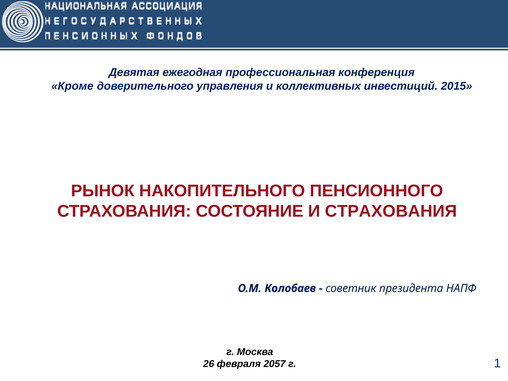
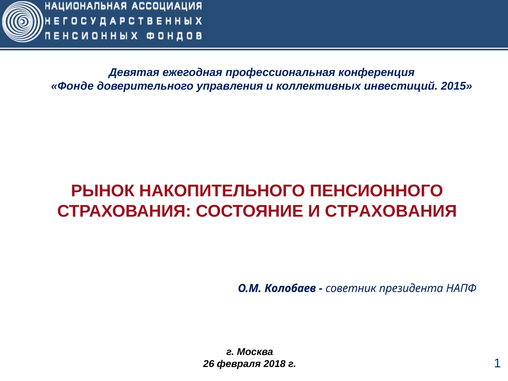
Кроме: Кроме -> Фонде (72, 86)
2057: 2057 -> 2018 (275, 364)
